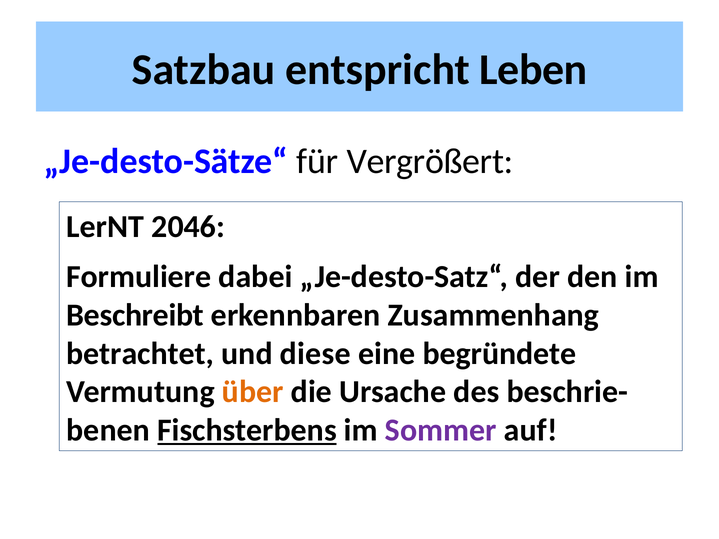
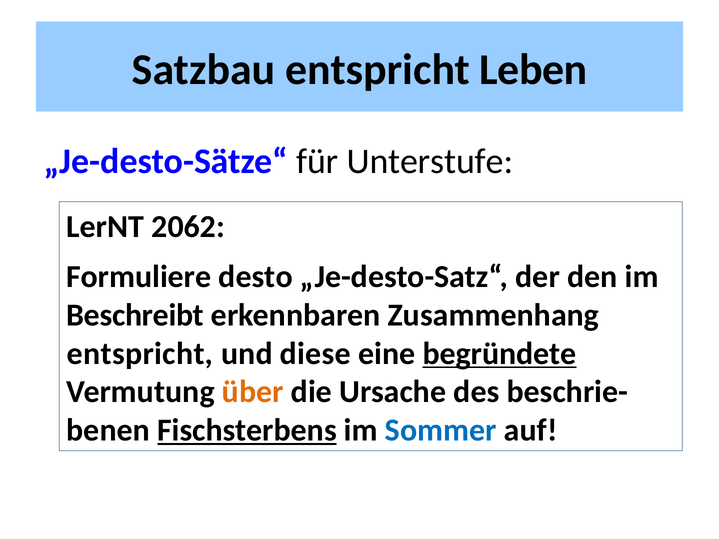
Vergrößert: Vergrößert -> Unterstufe (430, 161)
2046: 2046 -> 2062 (188, 227)
dabei: dabei -> desto (256, 277)
betrachtet: betrachtet -> entspricht (140, 354)
begründete underline: none -> present (500, 354)
Sommer colour: purple -> blue (441, 430)
